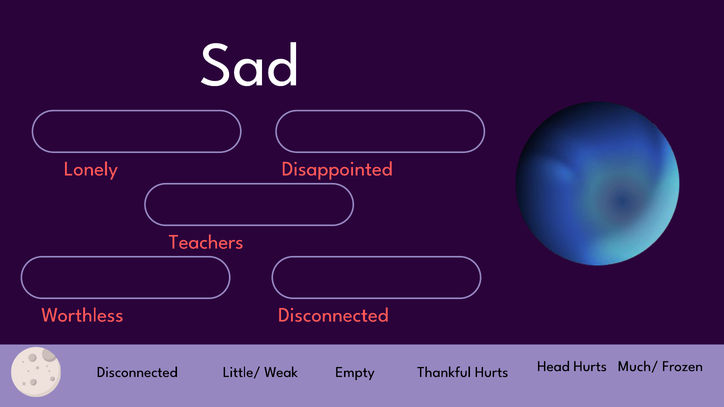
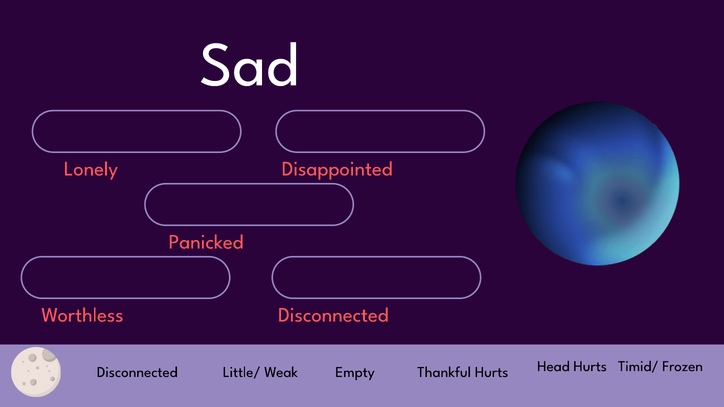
Teachers: Teachers -> Panicked (206, 242)
Much/: Much/ -> Timid/ (638, 366)
